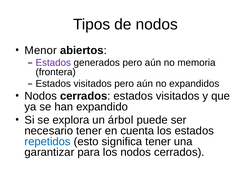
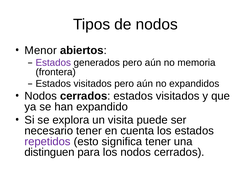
árbol: árbol -> visita (121, 120)
repetidos colour: blue -> purple (48, 142)
garantizar: garantizar -> distinguen (49, 152)
